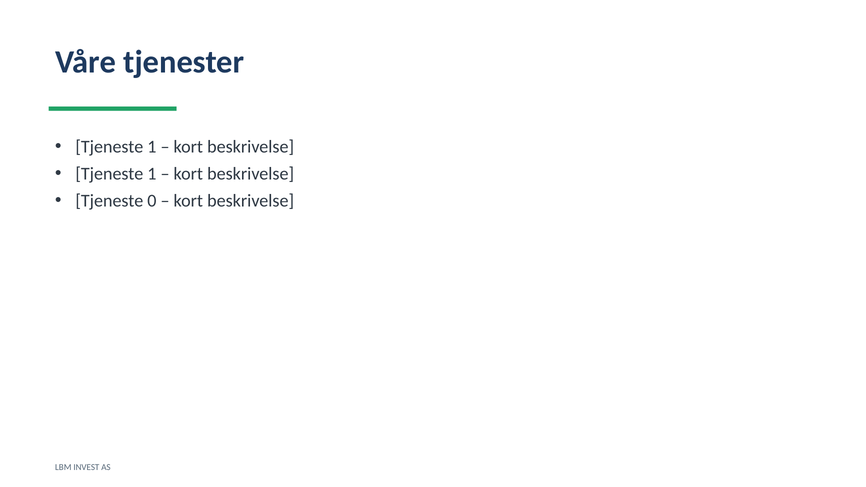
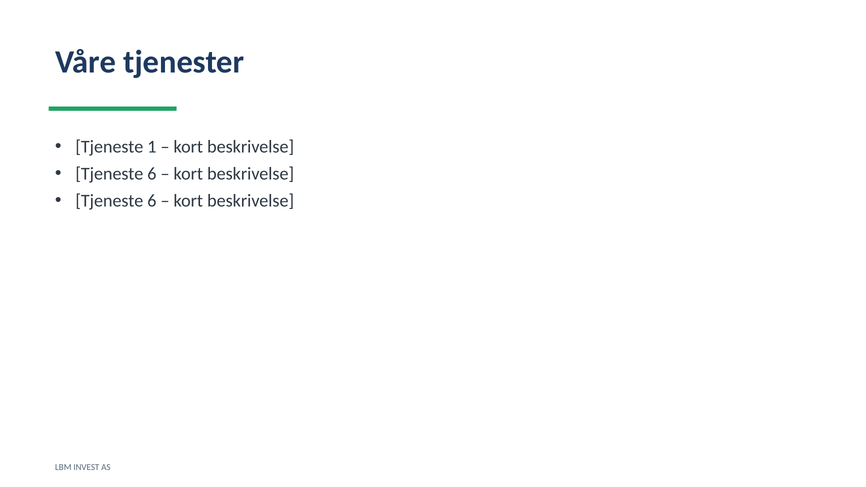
1: 1 -> 6 (152, 174)
0: 0 -> 6 (152, 201)
